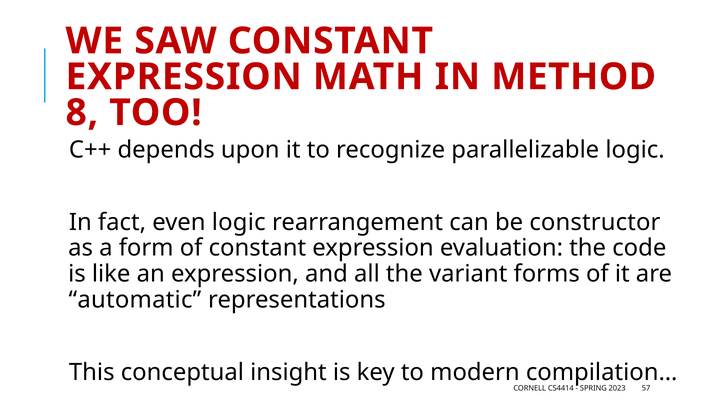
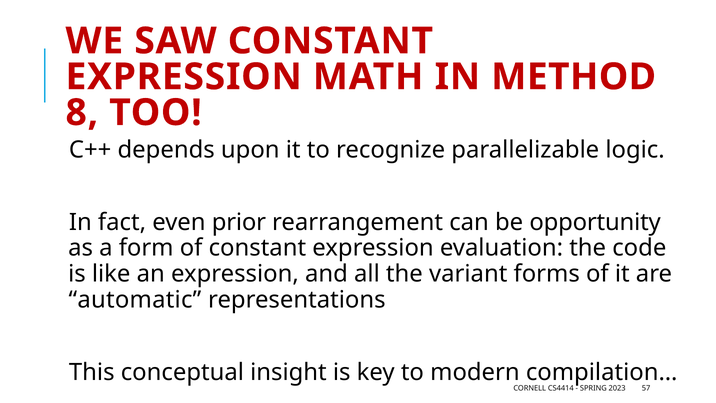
even logic: logic -> prior (239, 222)
constructor: constructor -> opportunity (595, 222)
